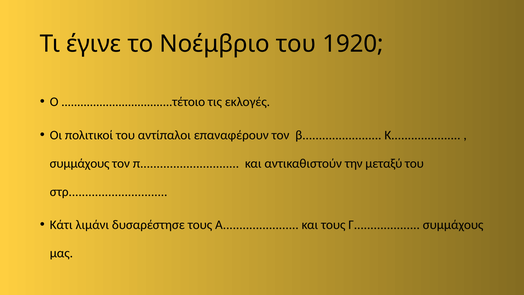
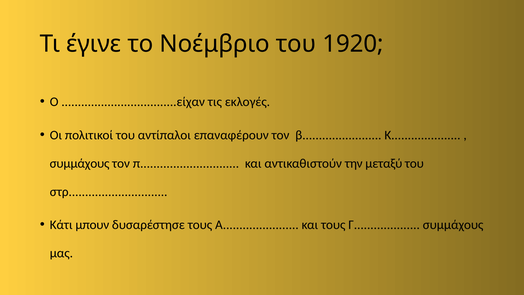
...................................τέτοιο: ...................................τέτοιο -> ...................................είχαν (133, 102)
λιμάνι: λιμάνι -> μπουν (92, 225)
